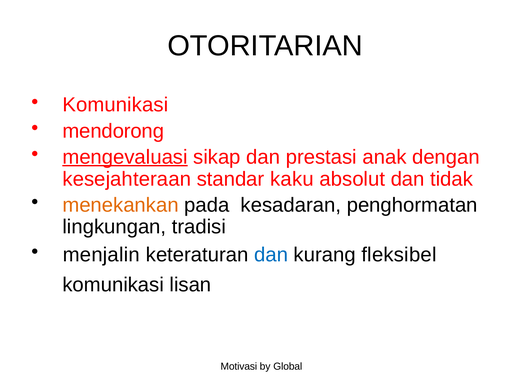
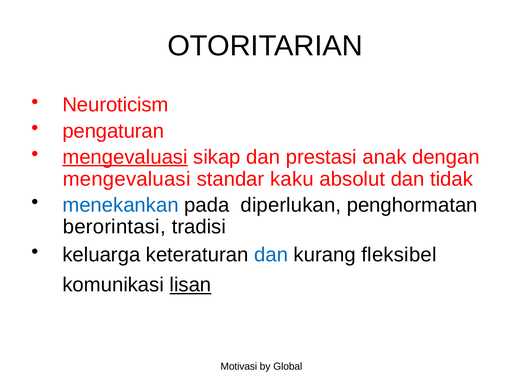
Komunikasi: Komunikasi -> Neuroticism (116, 105)
mendorong: mendorong -> pengaturan (113, 131)
kesejahteraan: kesejahteraan -> mengevaluasi (127, 179)
menekankan colour: orange -> blue (121, 205)
kesadaran: kesadaran -> diperlukan (291, 205)
lingkungan: lingkungan -> berorintasi (114, 227)
menjalin: menjalin -> keluarga (101, 255)
lisan underline: none -> present (190, 285)
